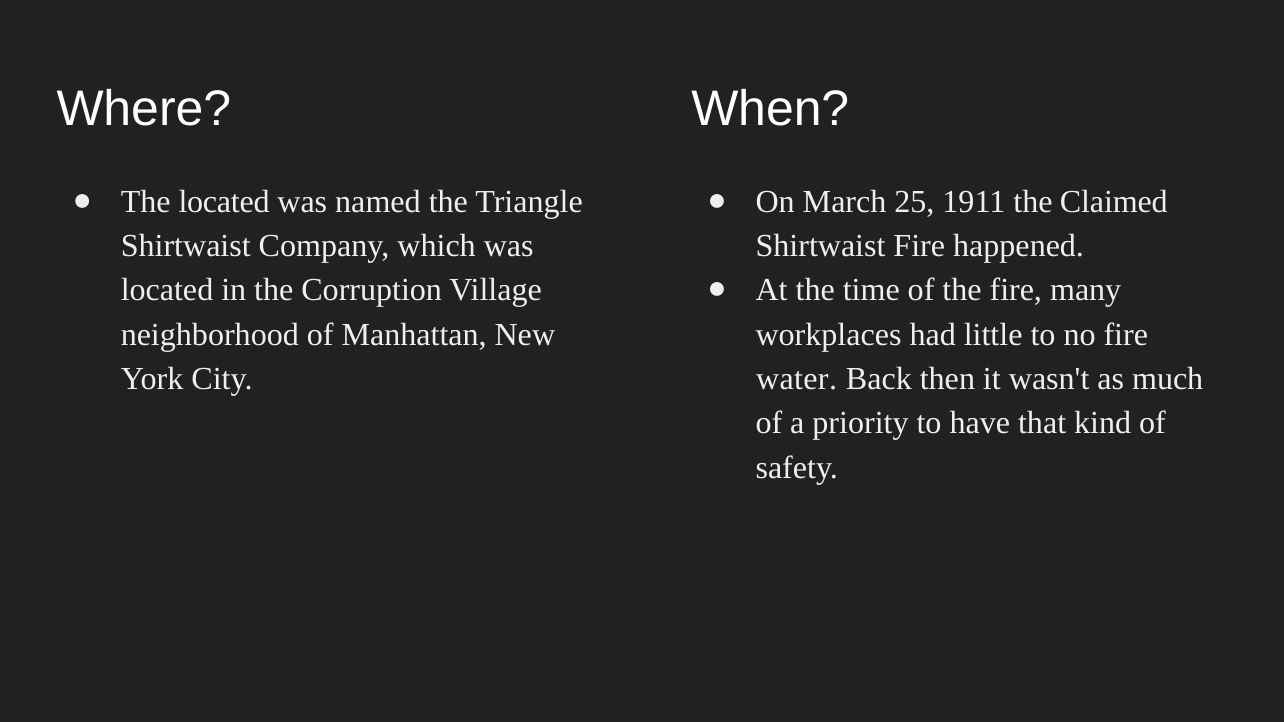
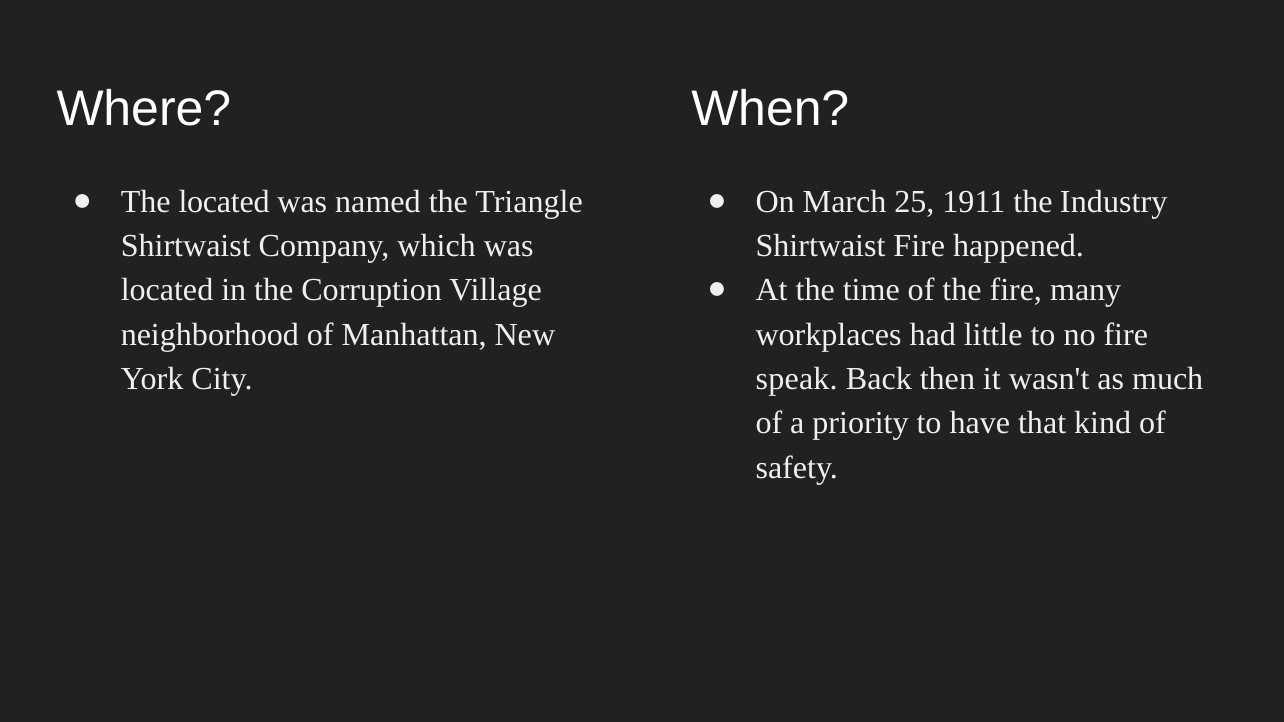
Claimed: Claimed -> Industry (1114, 202)
water: water -> speak (797, 379)
